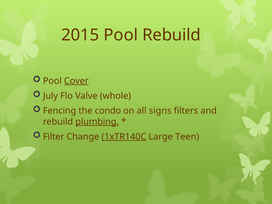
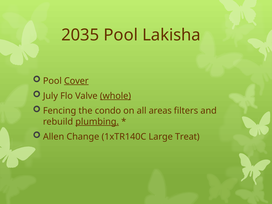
2015: 2015 -> 2035 (80, 35)
Pool Rebuild: Rebuild -> Lakisha (172, 35)
whole underline: none -> present (115, 96)
signs: signs -> areas (160, 111)
Filter: Filter -> Allen (54, 137)
1xTR140C underline: present -> none (124, 137)
Teen: Teen -> Treat (187, 137)
